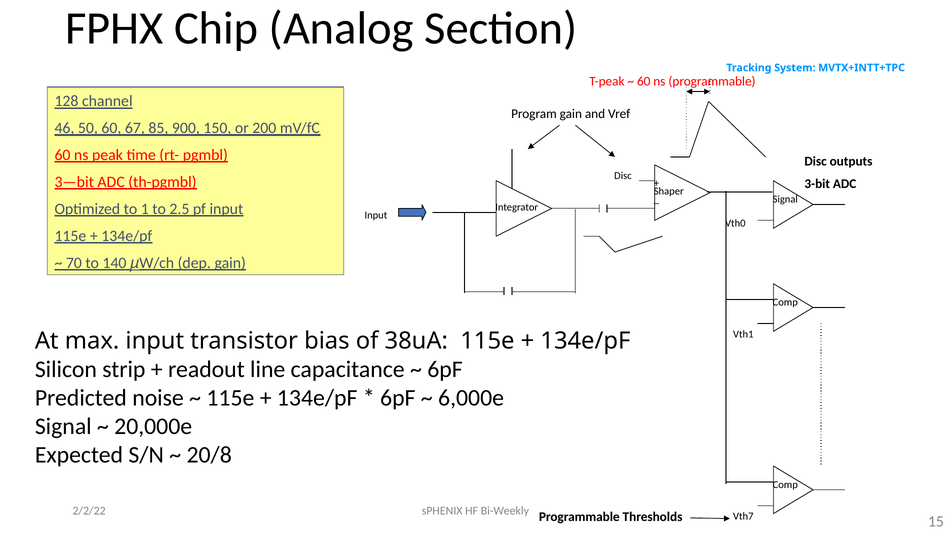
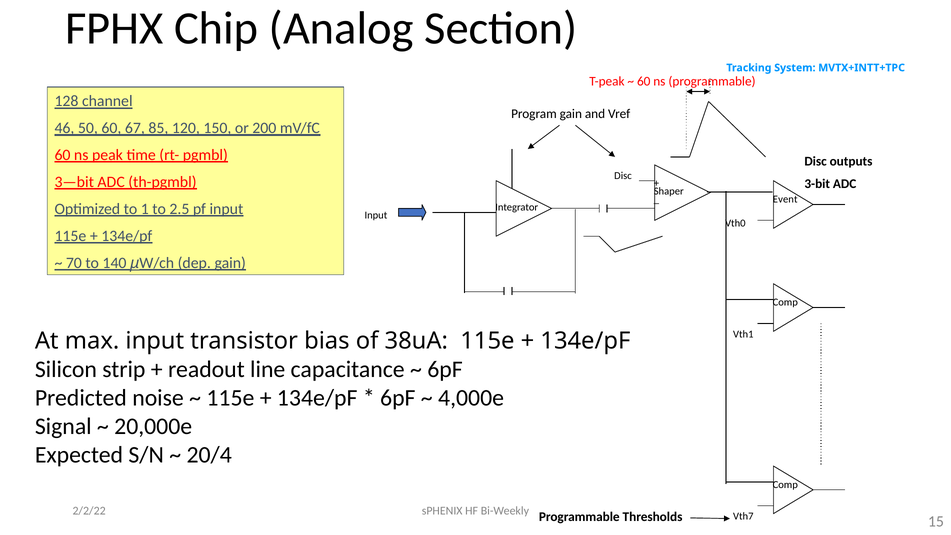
900: 900 -> 120 (186, 128)
Signal: Signal -> Event (785, 199)
6,000e: 6,000e -> 4,000e (471, 398)
20/8: 20/8 -> 20/4 (209, 455)
